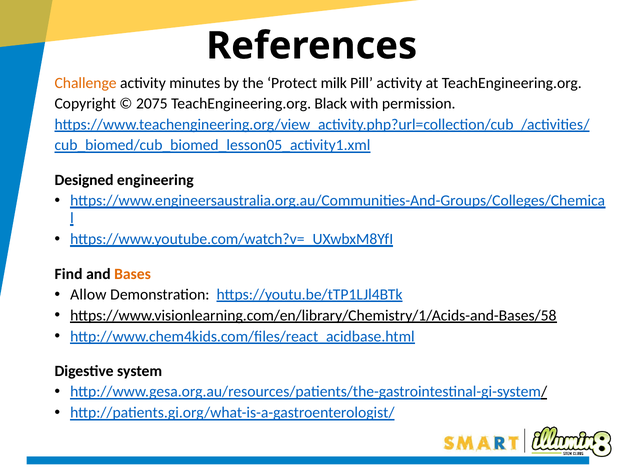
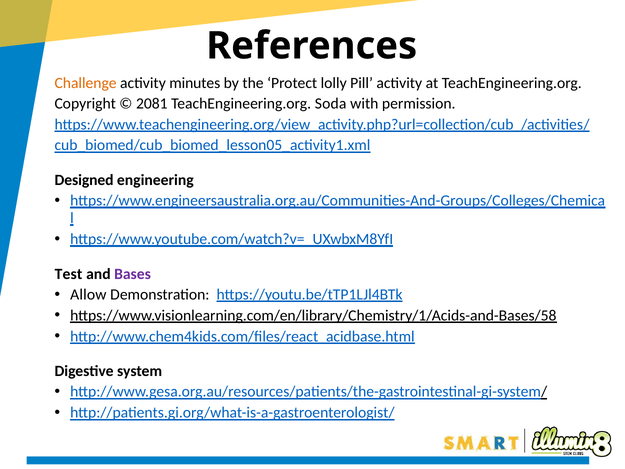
milk: milk -> lolly (334, 83)
2075: 2075 -> 2081 (152, 104)
Black: Black -> Soda (331, 104)
Find: Find -> Test (69, 274)
Bases colour: orange -> purple (133, 274)
